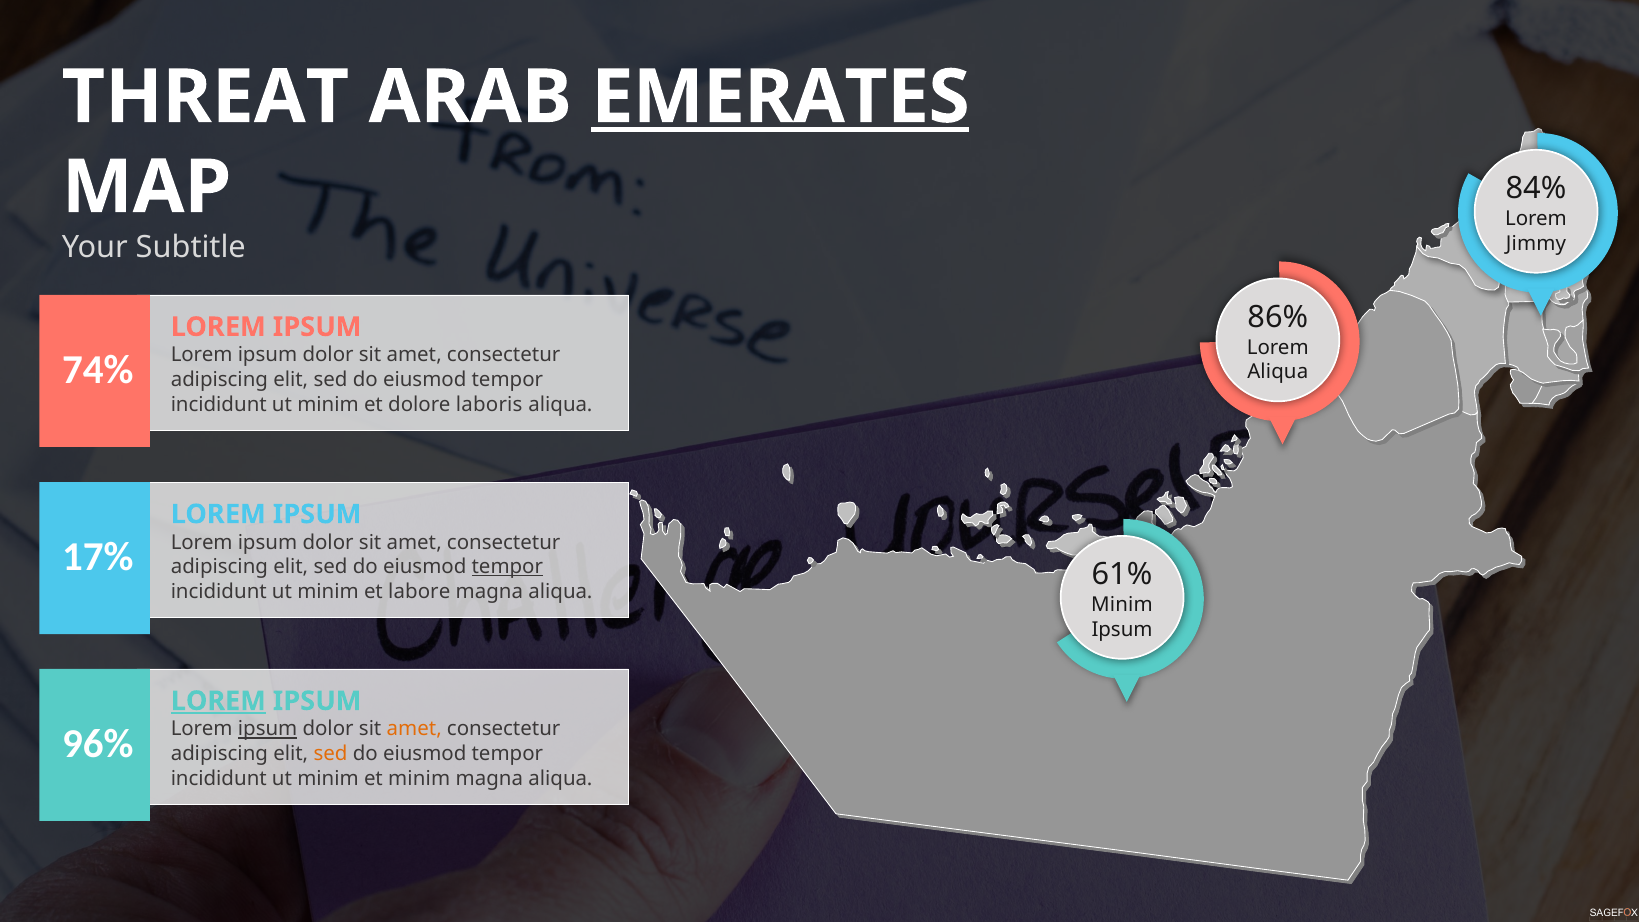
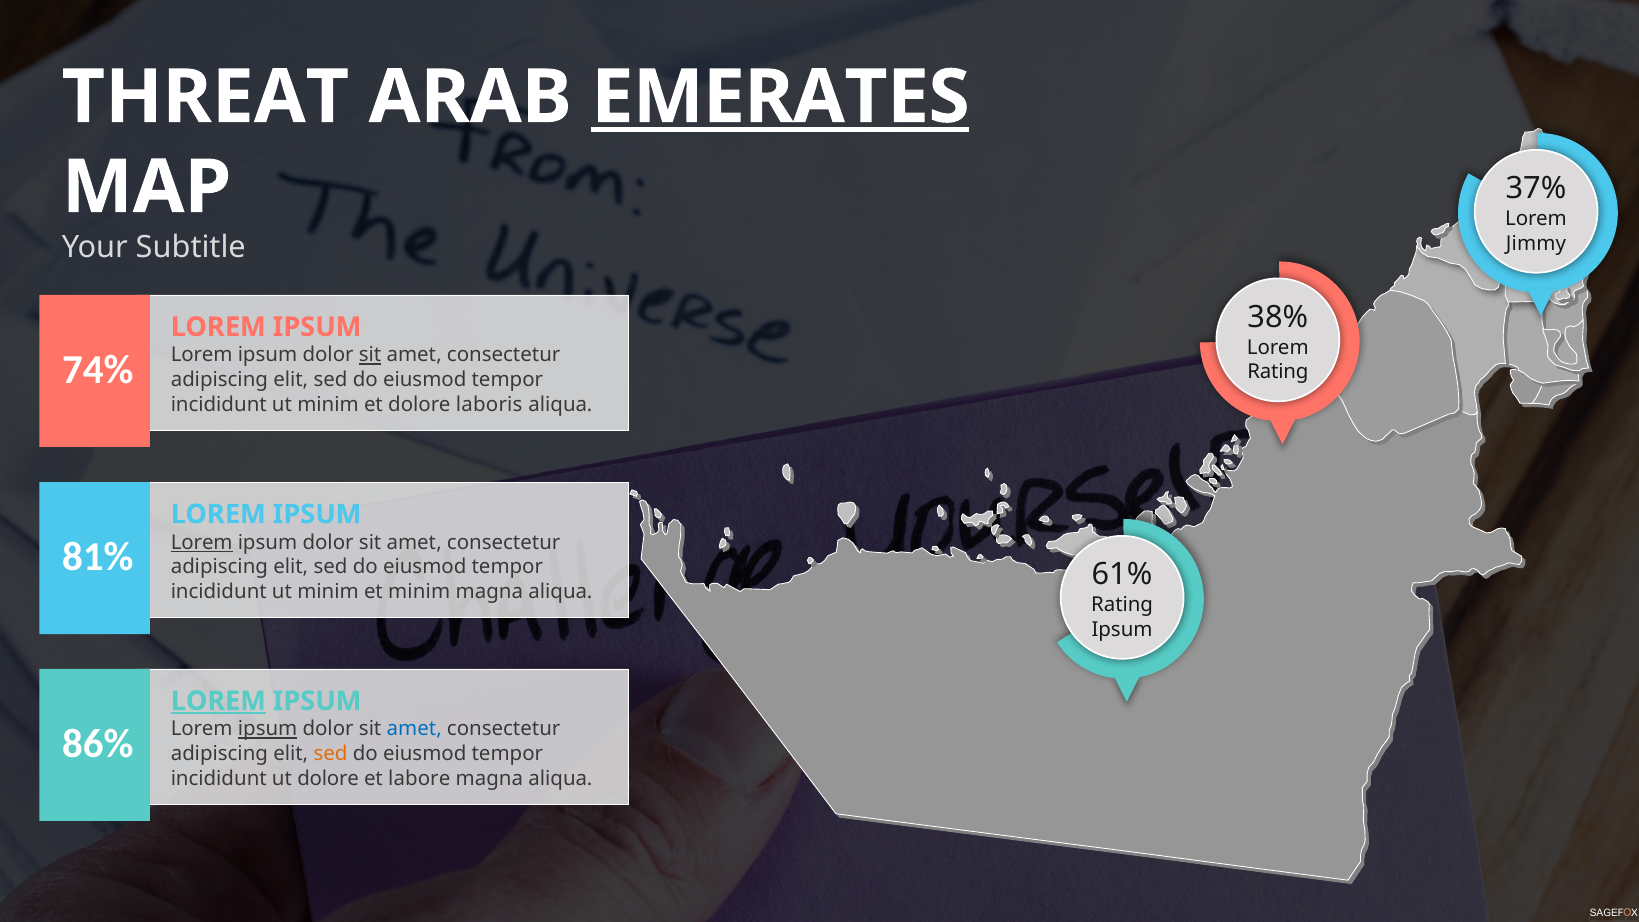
84%: 84% -> 37% (1536, 189)
86%: 86% -> 38% (1278, 317)
sit underline: none -> present (370, 355)
Aliqua: Aliqua -> Rating (1278, 372)
Lorem underline: none -> present (202, 542)
17%: 17% -> 81% (98, 557)
tempor underline: present -> none (507, 567)
et labore: labore -> minim (419, 592)
Minim: Minim -> Rating (1122, 605)
amet colour: orange -> blue (414, 729)
96%: 96% -> 86% (98, 744)
minim: minim -> dolore (328, 778)
et minim: minim -> labore (419, 778)
